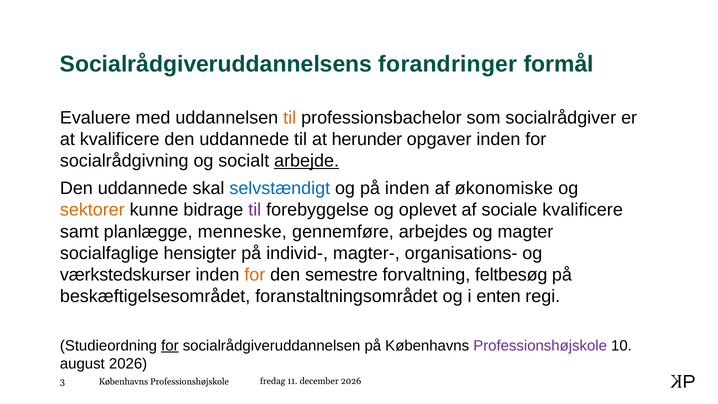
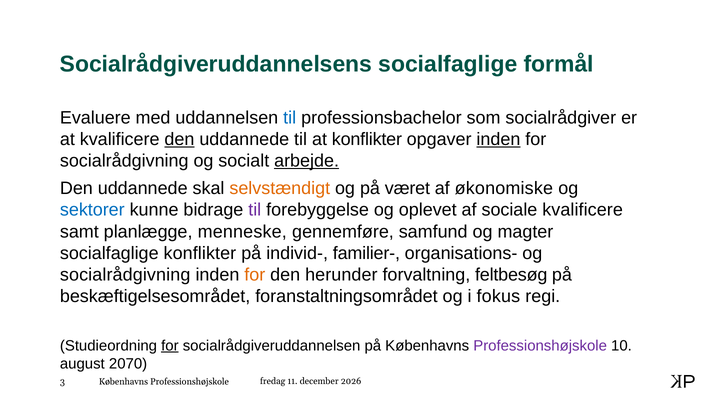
Socialrådgiveruddannelsens forandringer: forandringer -> socialfaglige (448, 64)
til colour: orange -> blue (290, 118)
den underline: none -> present (179, 139)
at herunder: herunder -> konflikter (367, 139)
inden underline: none -> present (498, 139)
selvstændigt colour: blue -> orange (280, 188)
på inden: inden -> været (407, 188)
sektorer colour: orange -> blue (92, 210)
arbejdes: arbejdes -> samfund (433, 232)
socialfaglige hensigter: hensigter -> konflikter (200, 253)
magter-: magter- -> familier- (366, 253)
værkstedskurser: værkstedskurser -> socialrådgivning (125, 275)
semestre: semestre -> herunder (341, 275)
enten: enten -> fokus (498, 296)
august 2026: 2026 -> 2070 (128, 364)
